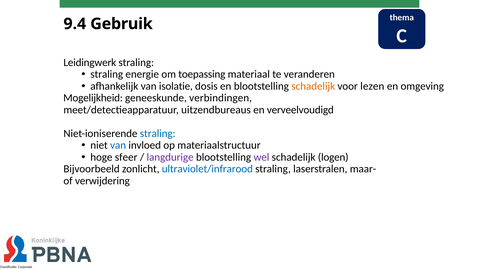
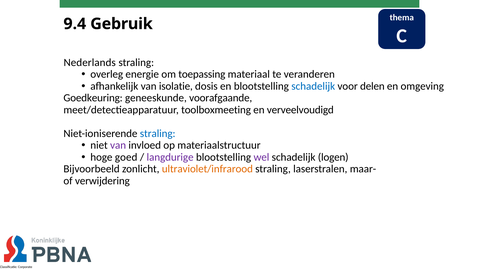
Leidingwerk: Leidingwerk -> Nederlands (90, 63)
straling: straling -> overleg (107, 74)
schadelijk colour: orange -> blue (313, 86)
lezen: lezen -> delen (372, 86)
Mogelijkheid: Mogelijkheid -> Goedkeuring (93, 98)
verbindingen: verbindingen -> voorafgaande (221, 98)
uitzendbureaus: uitzendbureaus -> toolboxmeeting (216, 110)
van colour: blue -> purple (118, 146)
sfeer: sfeer -> goed (126, 157)
ultraviolet/infrarood colour: blue -> orange (207, 169)
